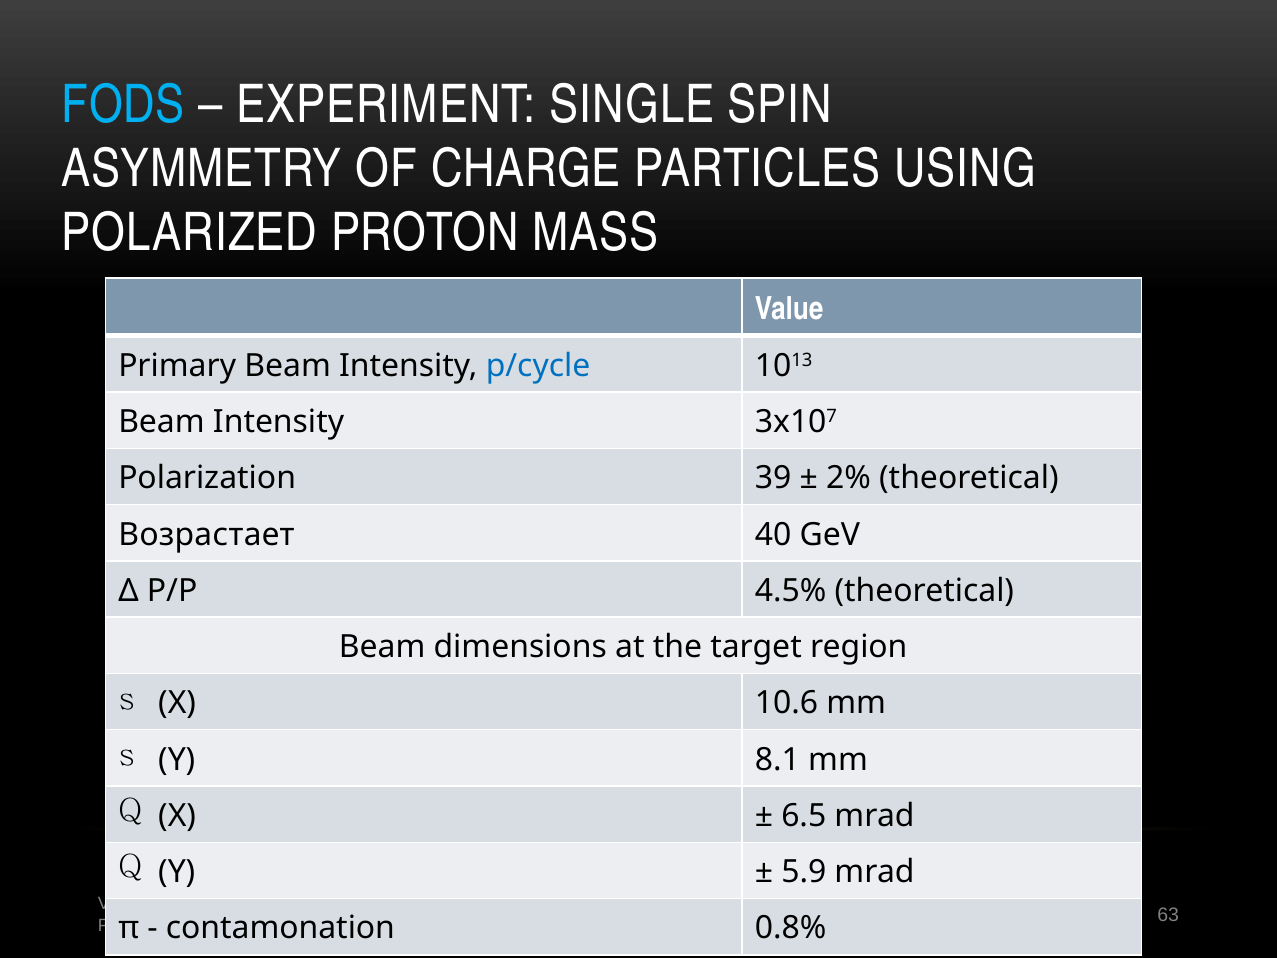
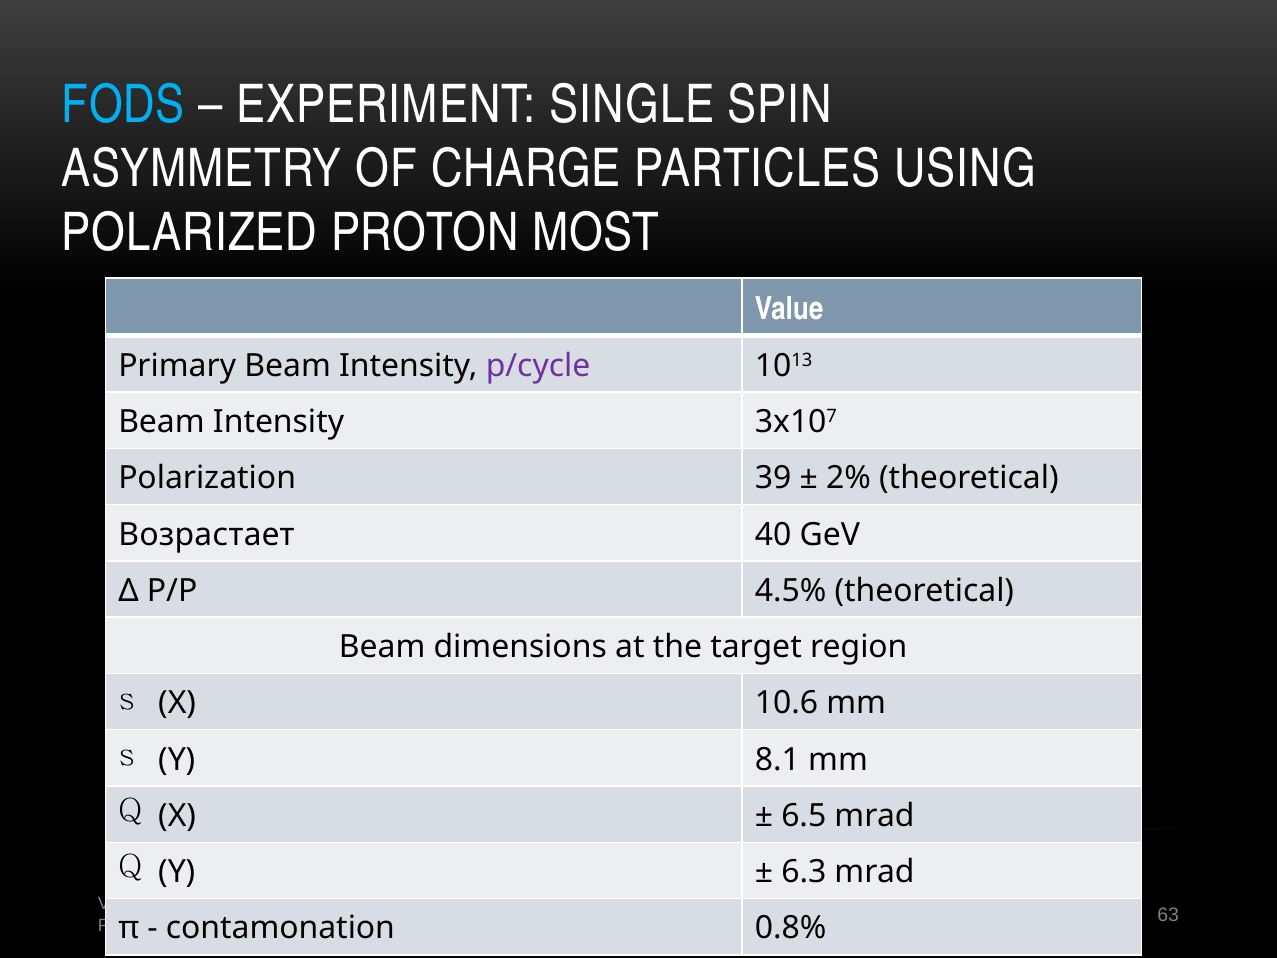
MASS: MASS -> MOST (596, 233)
p/cycle colour: blue -> purple (538, 366)
5.9: 5.9 -> 6.3 (804, 872)
